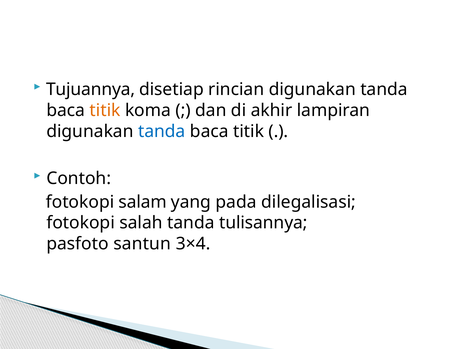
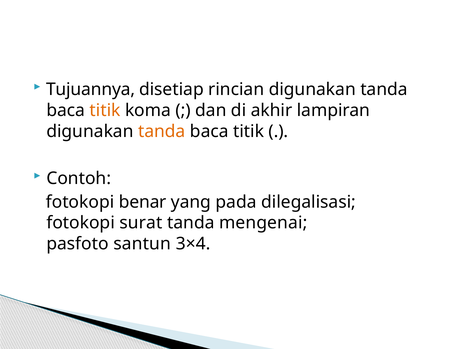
tanda colour: blue -> orange (162, 131)
salam: salam -> benar (143, 202)
salah: salah -> surat (141, 223)
tulisannya: tulisannya -> mengenai (263, 223)
